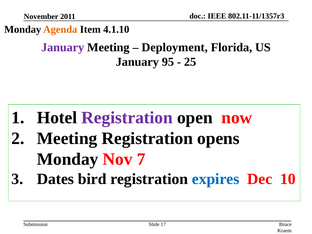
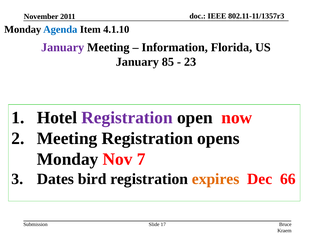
Agenda colour: orange -> blue (60, 30)
Deployment: Deployment -> Information (175, 47)
95: 95 -> 85 (168, 62)
25: 25 -> 23 (190, 62)
expires colour: blue -> orange (216, 179)
10: 10 -> 66 (288, 179)
